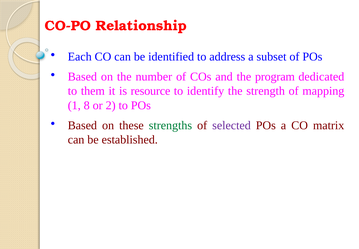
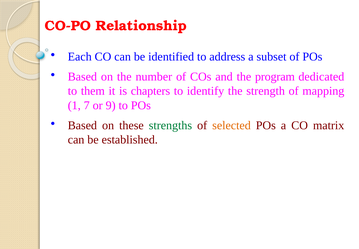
resource: resource -> chapters (150, 91)
8: 8 -> 7 (87, 105)
2: 2 -> 9 (111, 105)
selected colour: purple -> orange (231, 125)
